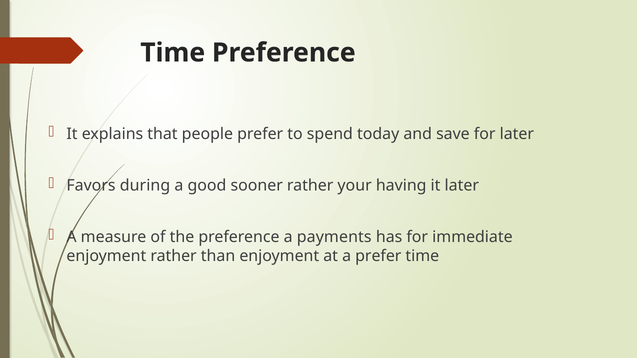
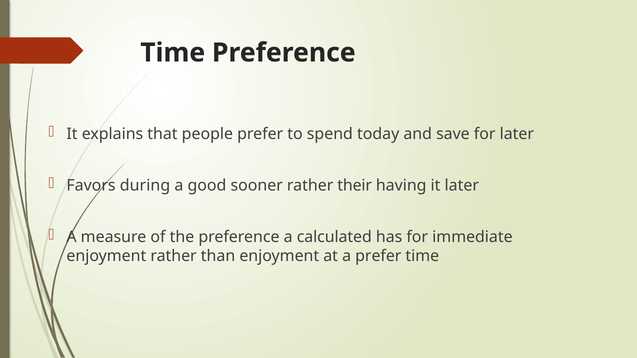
your: your -> their (355, 186)
payments: payments -> calculated (334, 237)
